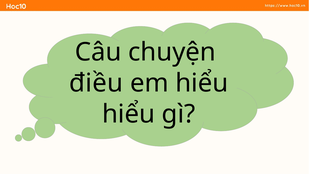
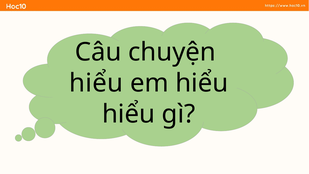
điều: điều -> hiểu (96, 83)
